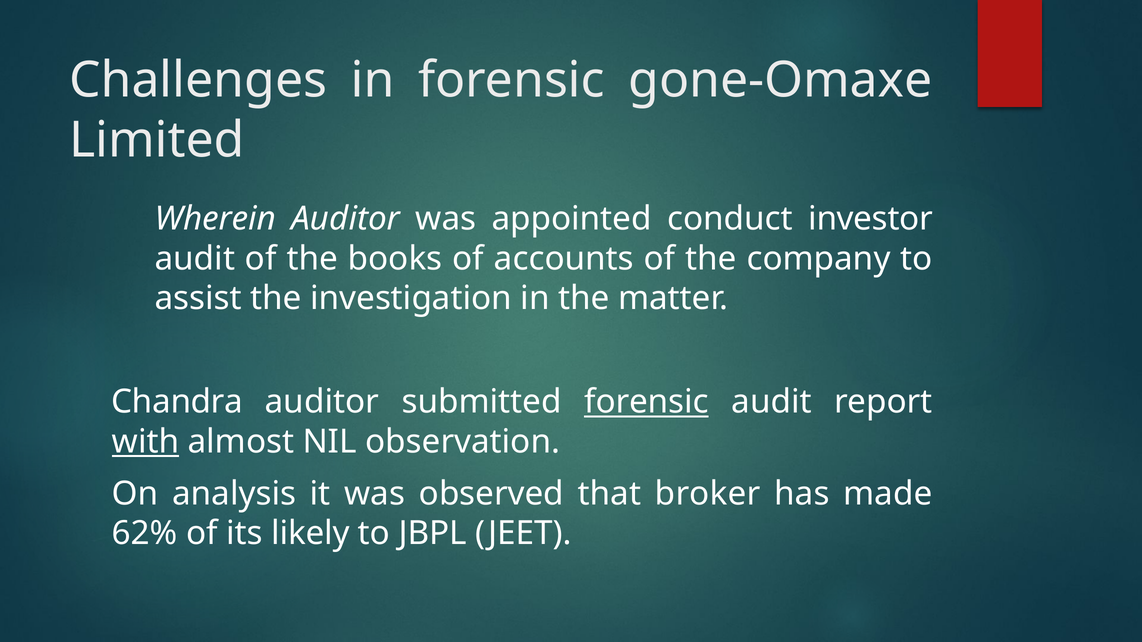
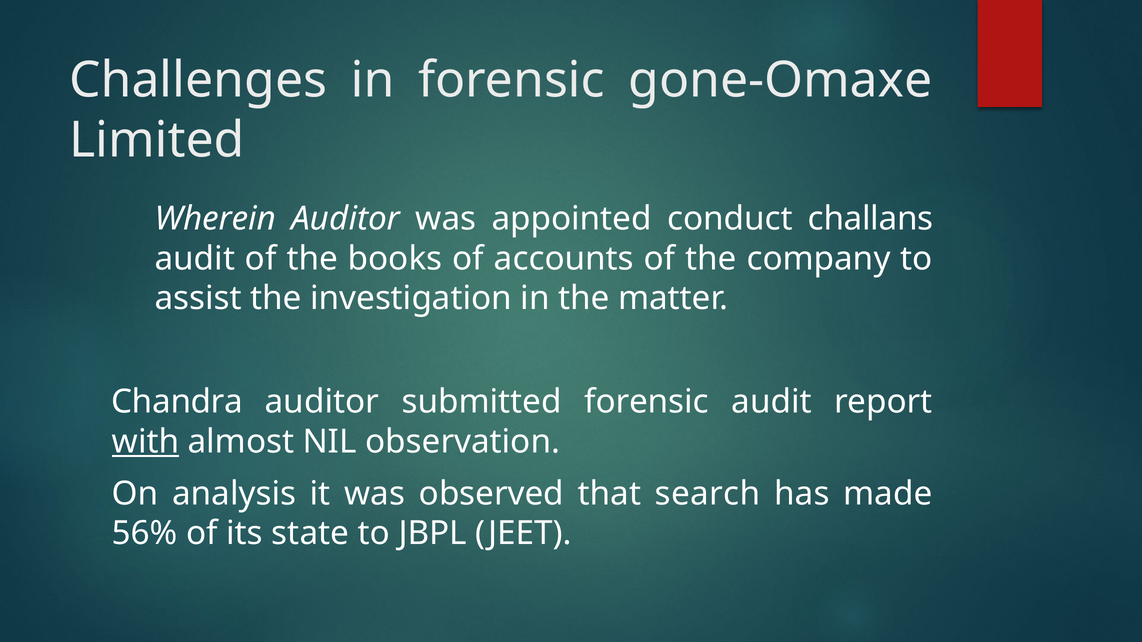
investor: investor -> challans (871, 219)
forensic underline: present -> none (647, 402)
broker: broker -> search (708, 494)
62%: 62% -> 56% (145, 534)
likely: likely -> state (310, 534)
